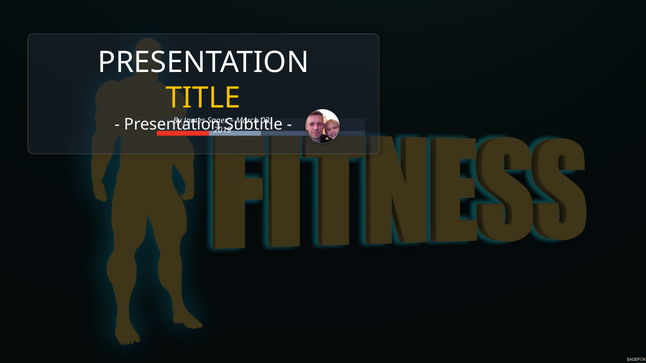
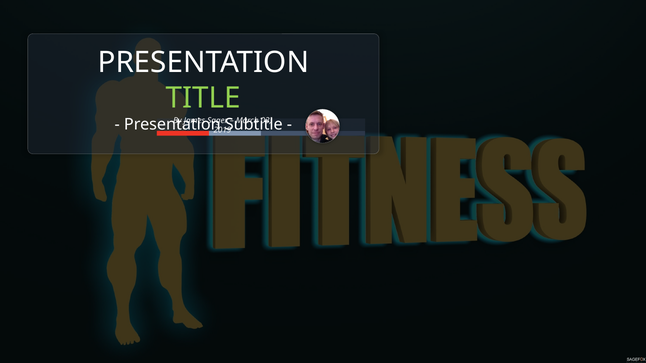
TITLE colour: yellow -> light green (203, 98)
